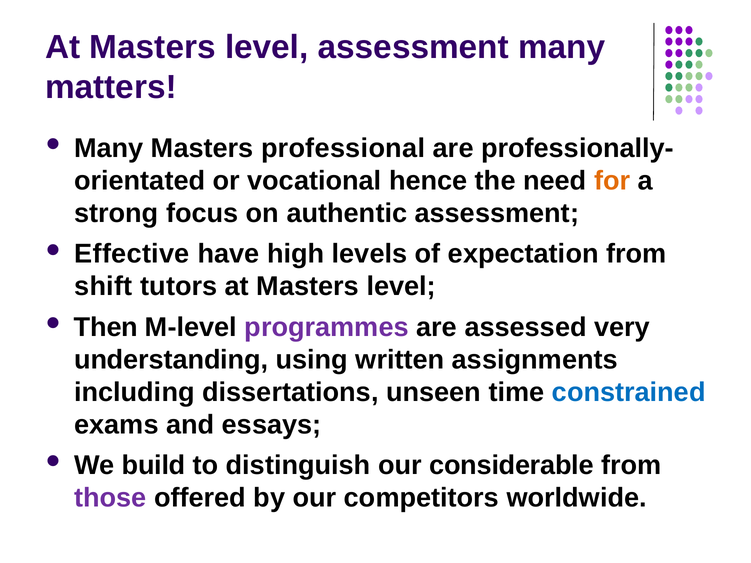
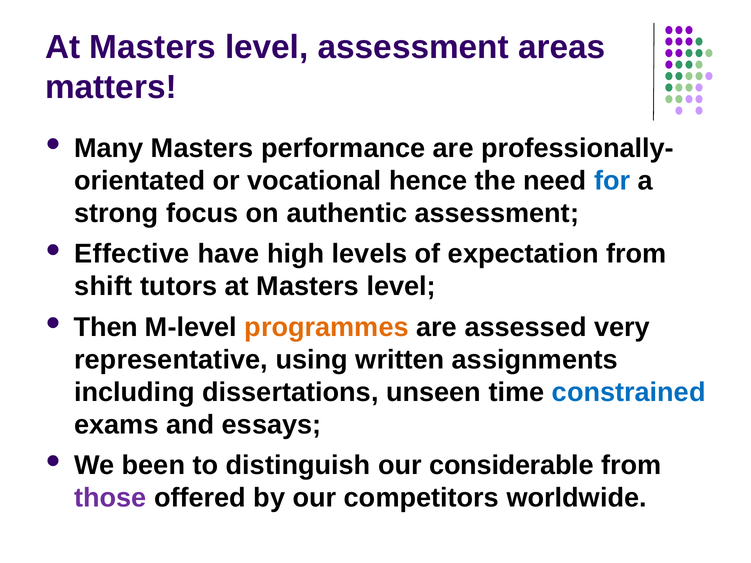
assessment many: many -> areas (562, 47)
professional: professional -> performance (343, 148)
for colour: orange -> blue (612, 181)
programmes colour: purple -> orange (327, 327)
understanding: understanding -> representative (171, 360)
build: build -> been (153, 465)
